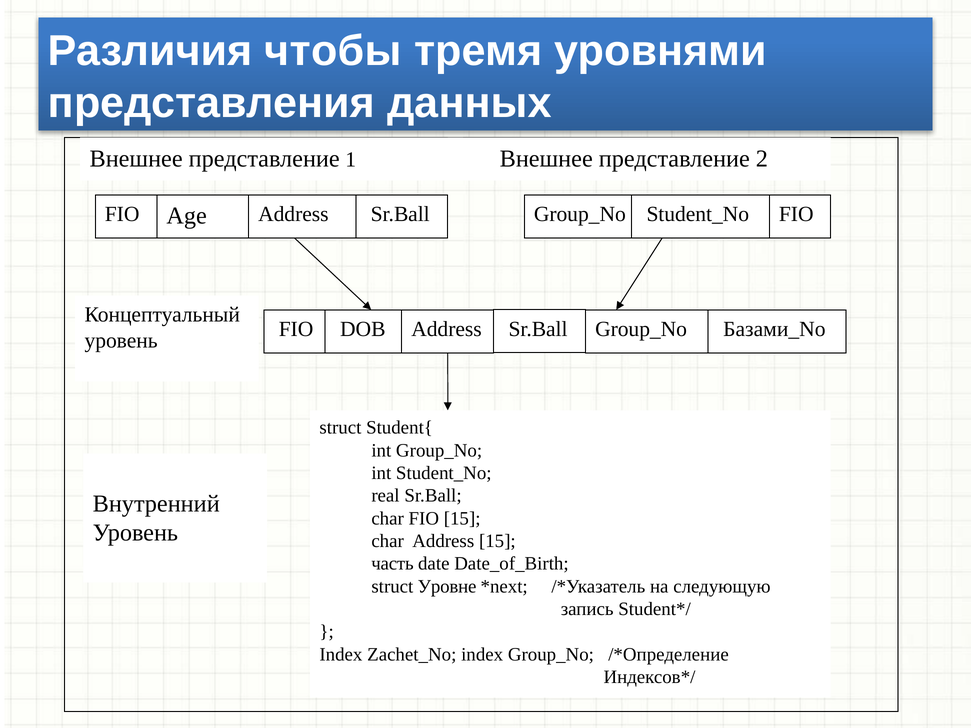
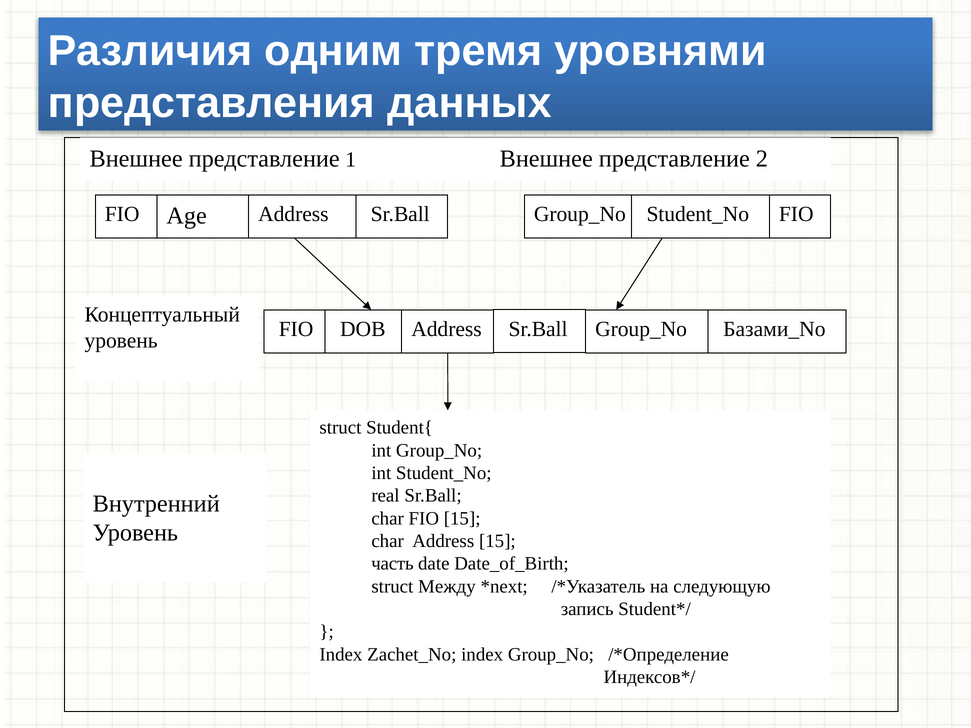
чтобы: чтобы -> одним (333, 51)
Уровне: Уровне -> Между (447, 587)
